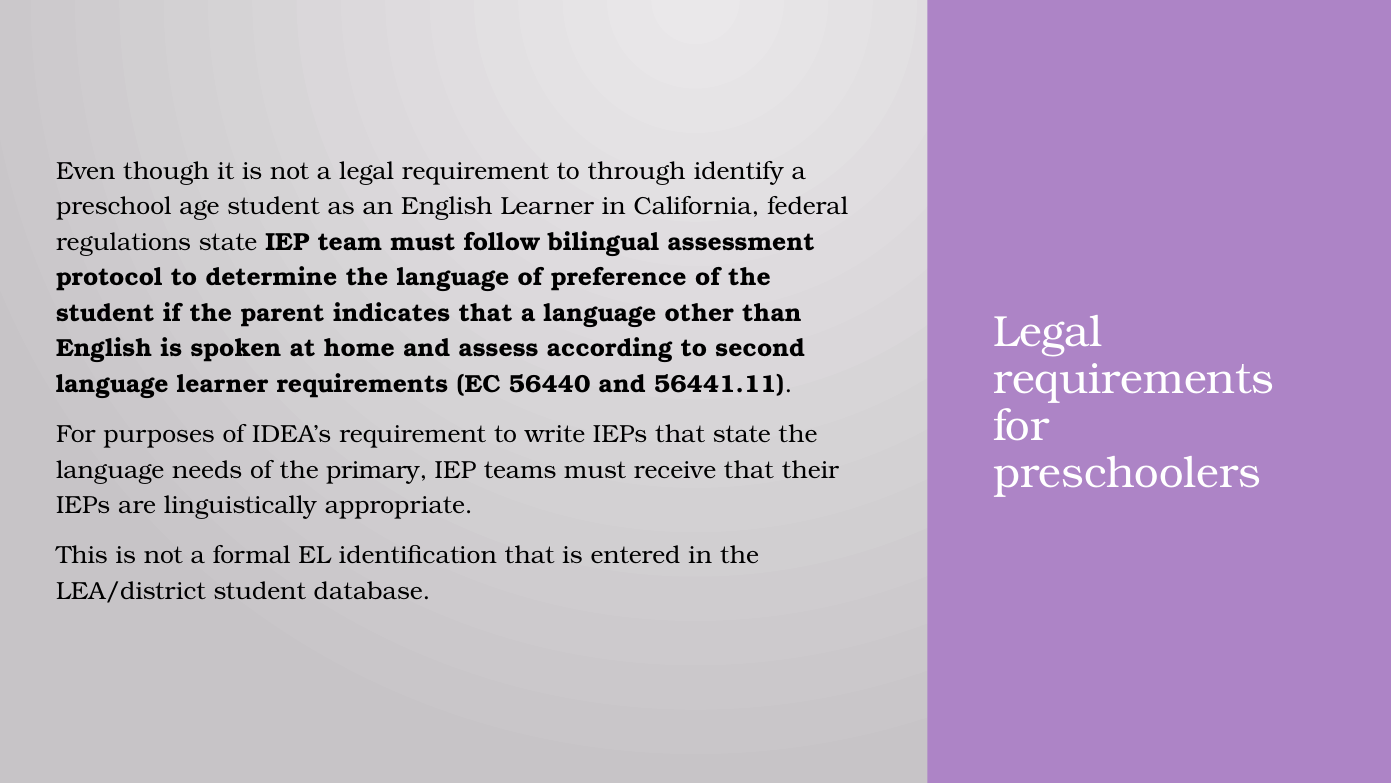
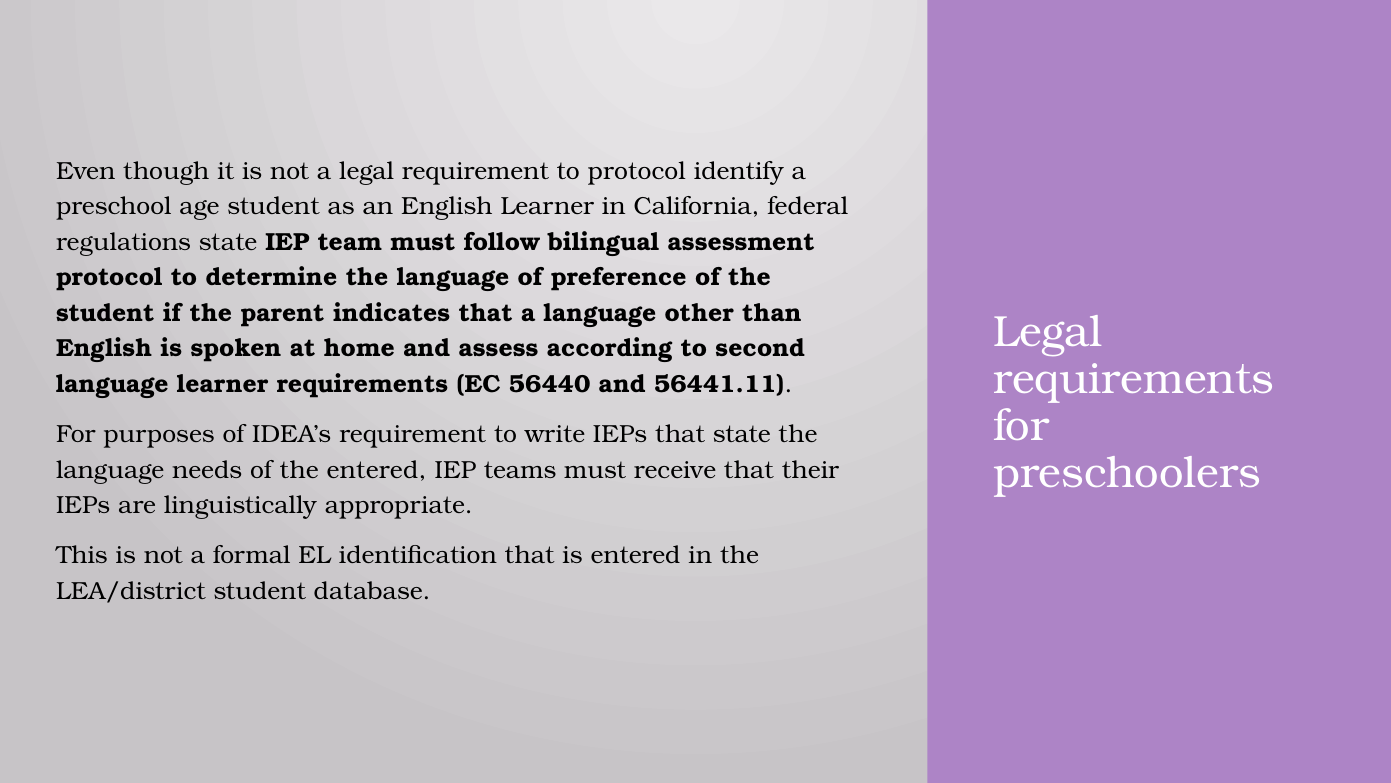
to through: through -> protocol (637, 171)
the primary: primary -> entered (377, 470)
